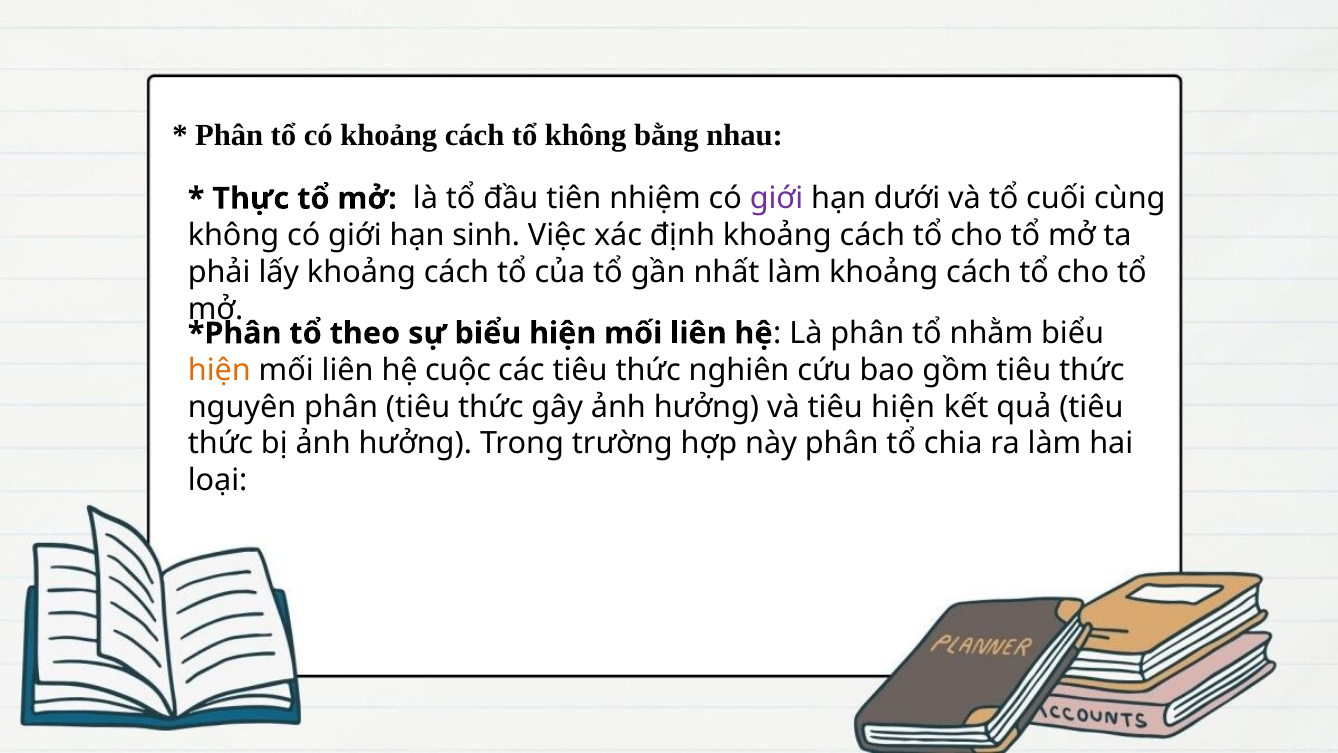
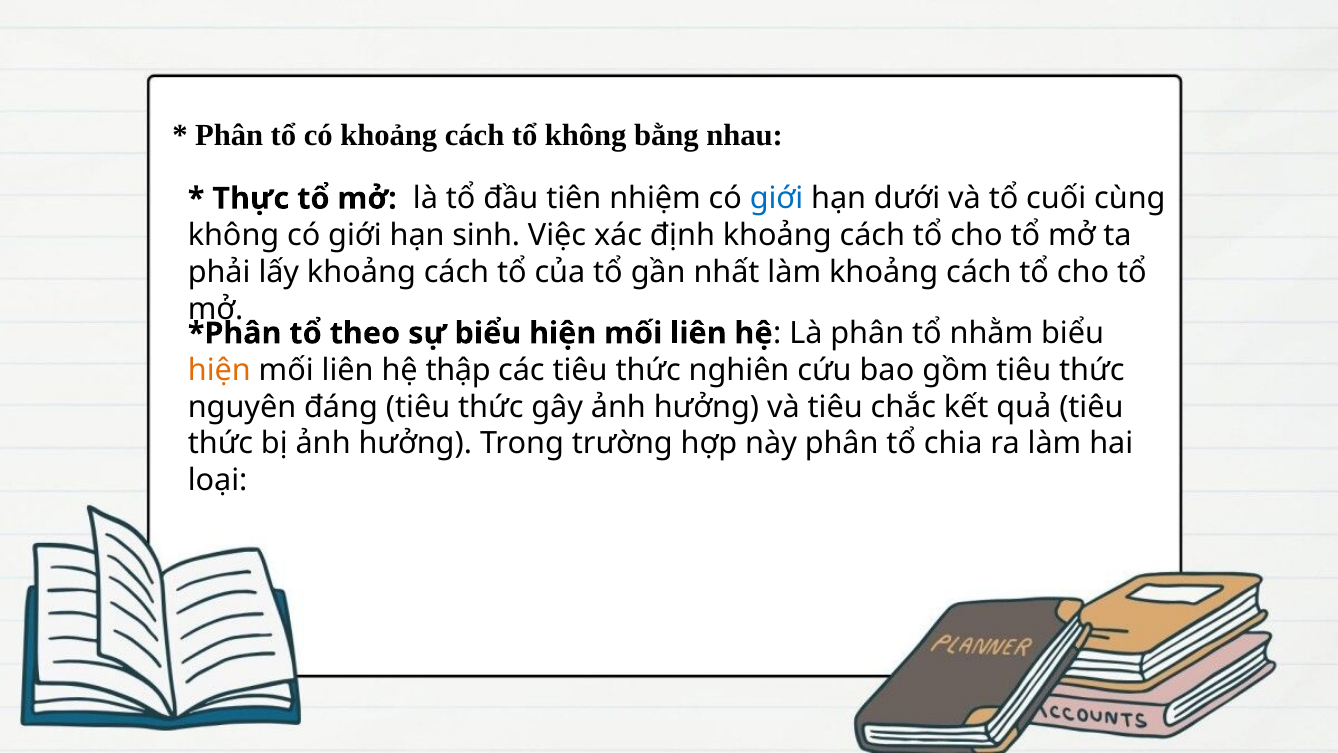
giới colour: purple -> blue (777, 198)
cuộc: cuộc -> thập (458, 370)
nguyên phân: phân -> đáng (341, 407)
tiêu hiện: hiện -> chắc (903, 407)
